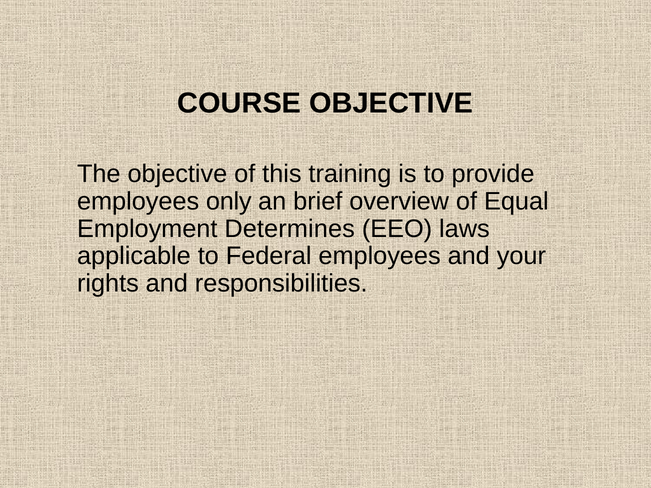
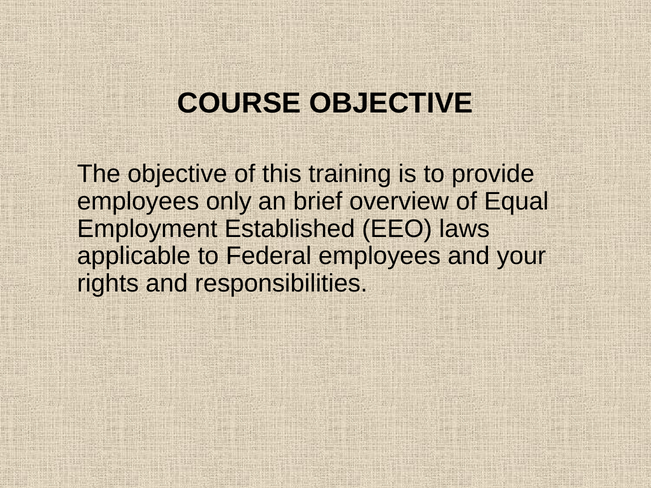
Determines: Determines -> Established (290, 229)
